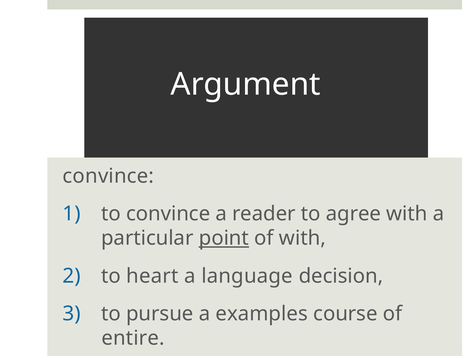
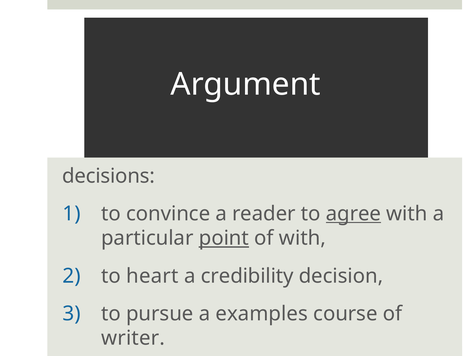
convince: convince -> decisions (109, 176)
agree underline: none -> present (353, 213)
language: language -> credibility (247, 276)
entire: entire -> writer (133, 338)
